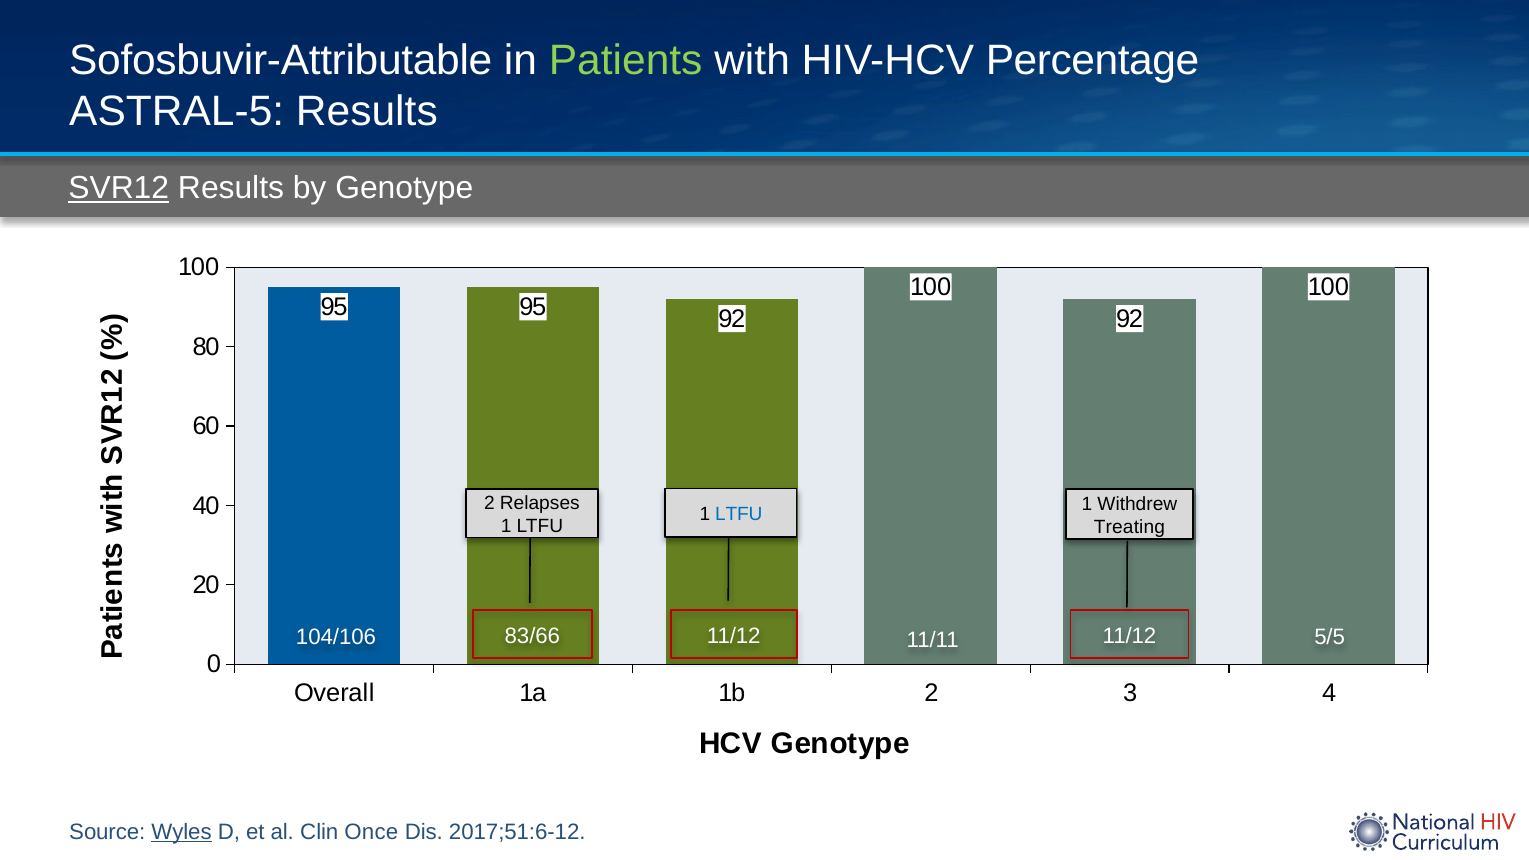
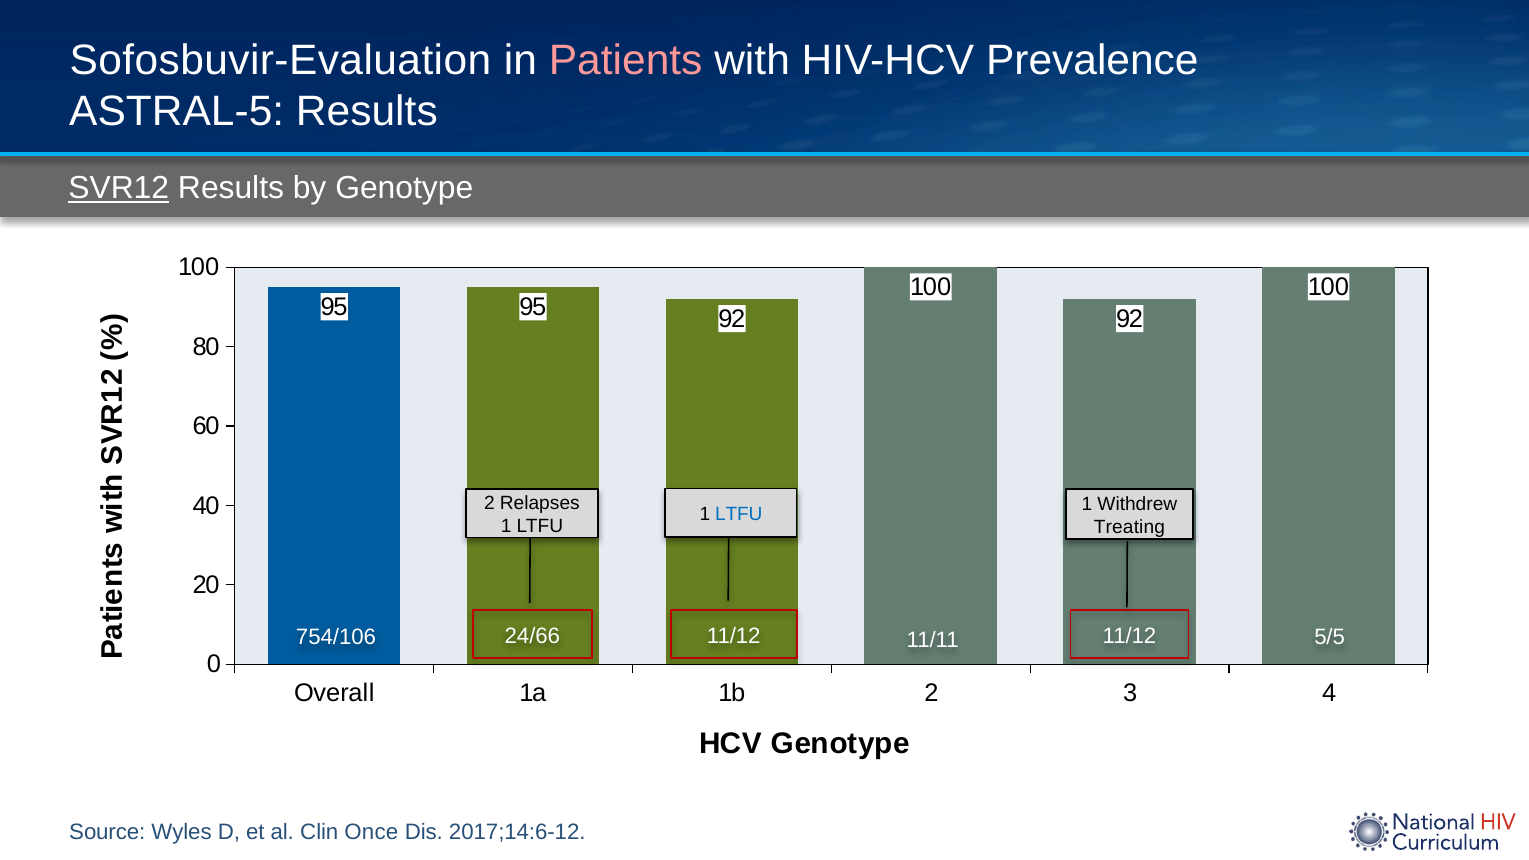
Sofosbuvir-Attributable: Sofosbuvir-Attributable -> Sofosbuvir-Evaluation (280, 61)
Patients colour: light green -> pink (626, 61)
Percentage: Percentage -> Prevalence (1092, 61)
83/66: 83/66 -> 24/66 (532, 636)
104/106: 104/106 -> 754/106 (336, 637)
Wyles underline: present -> none (182, 832)
2017;51:6-12: 2017;51:6-12 -> 2017;14:6-12 (517, 832)
